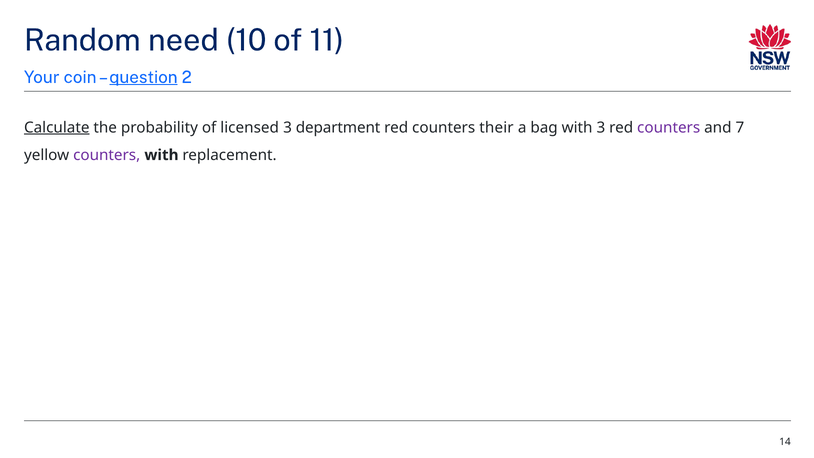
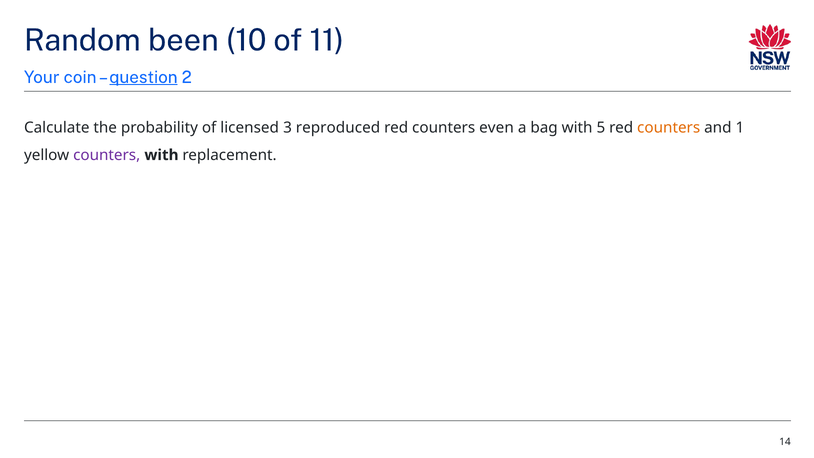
need: need -> been (183, 40)
Calculate underline: present -> none (57, 128)
department: department -> reproduced (338, 128)
their: their -> even (496, 128)
with 3: 3 -> 5 (601, 128)
counters colour: purple -> orange (669, 128)
7: 7 -> 1 (740, 128)
